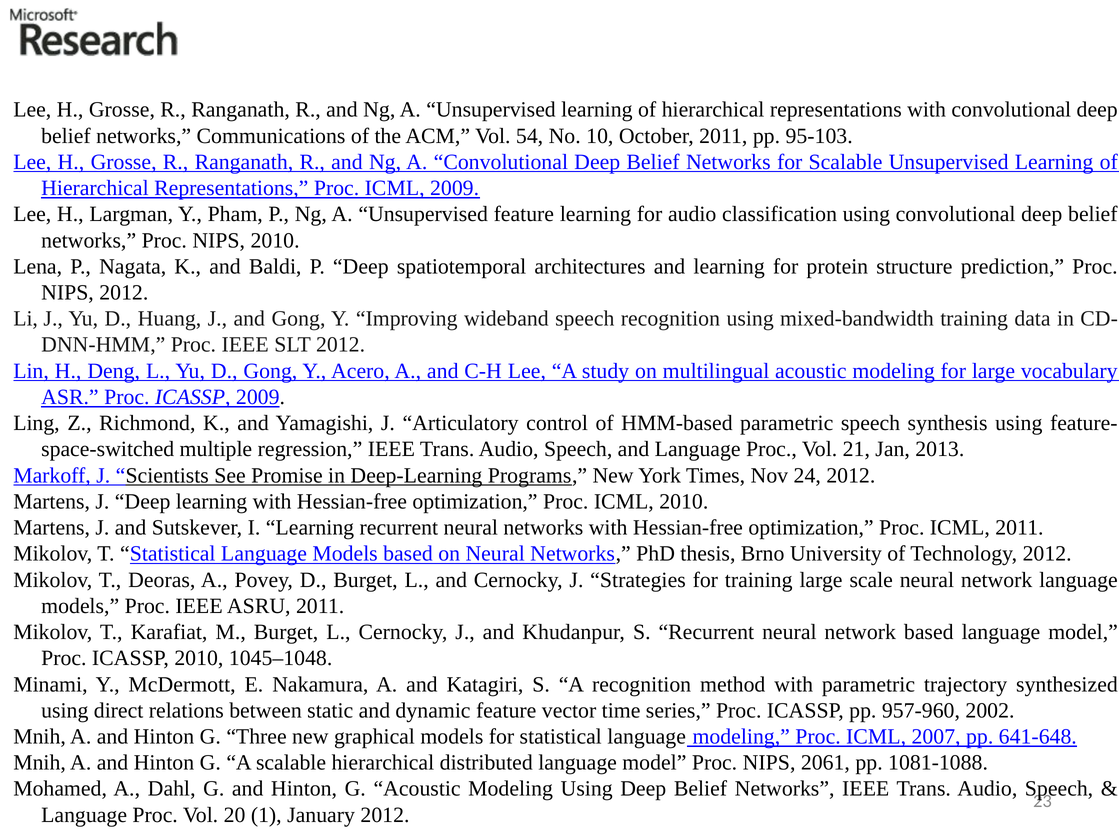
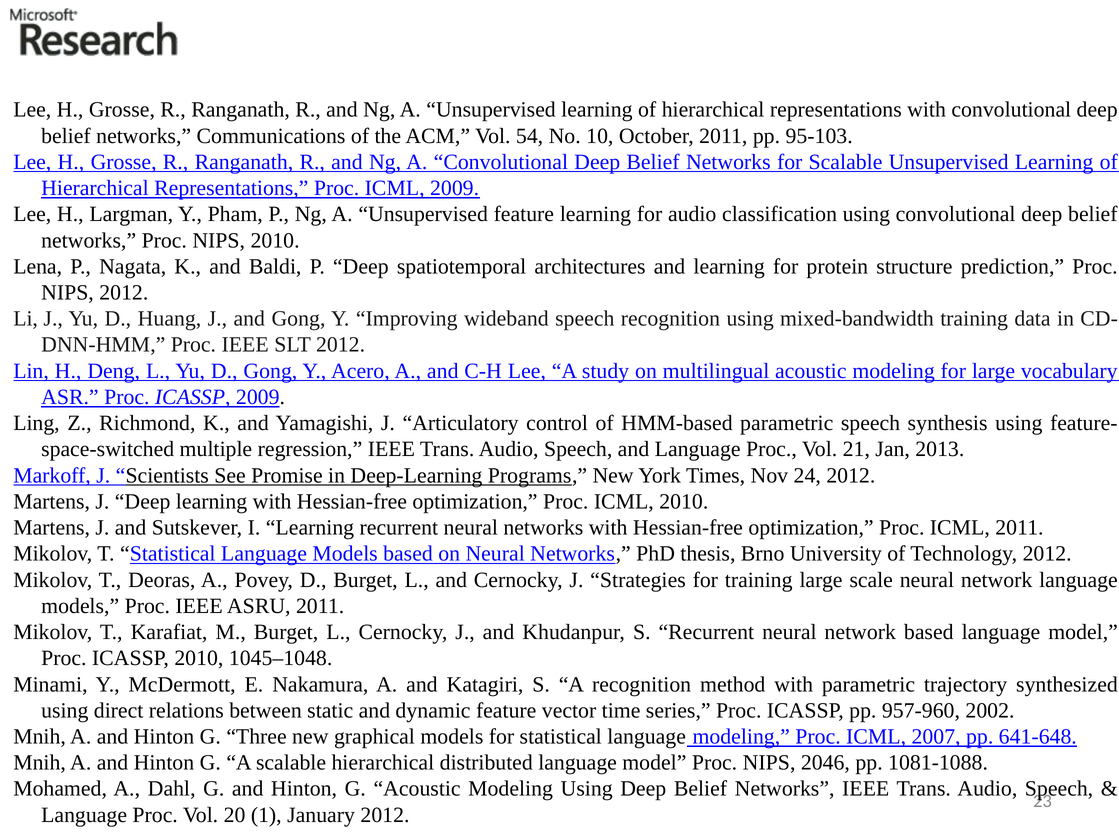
2061: 2061 -> 2046 (825, 763)
